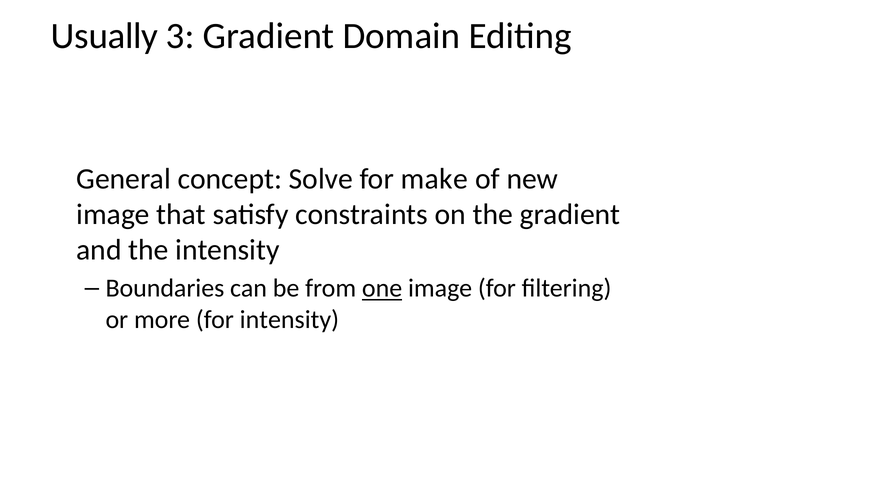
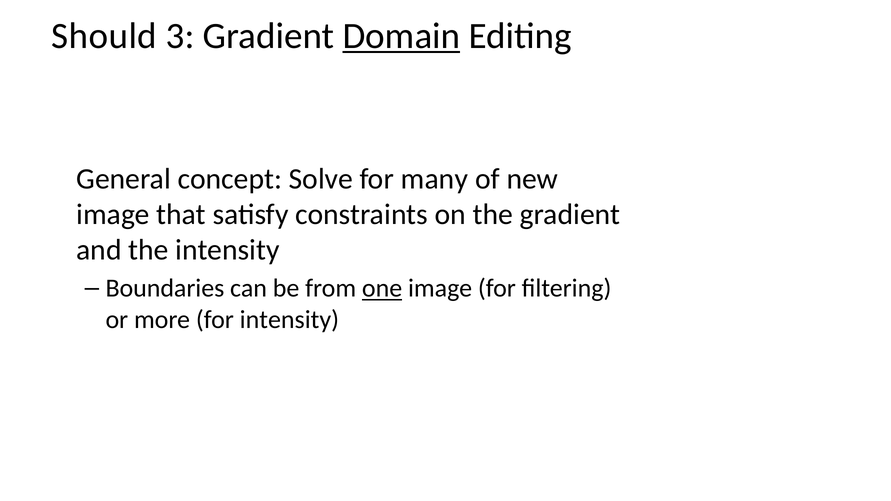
Usually: Usually -> Should (104, 36)
Domain underline: none -> present (401, 36)
make: make -> many (434, 179)
